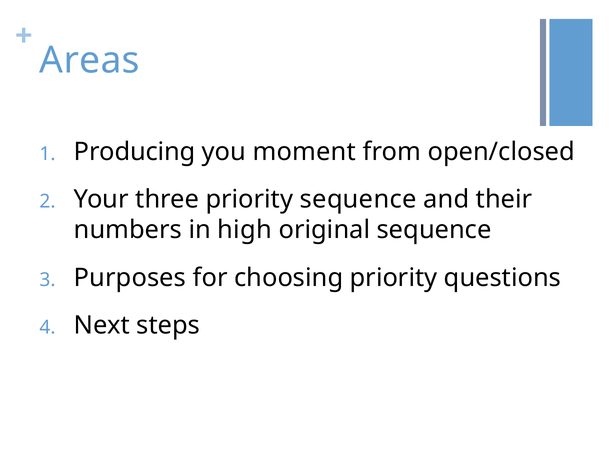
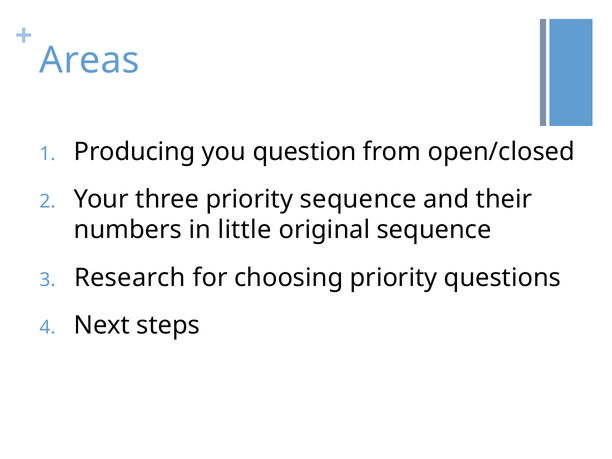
moment: moment -> question (305, 152)
high: high -> little (245, 230)
Purposes: Purposes -> Research (130, 278)
